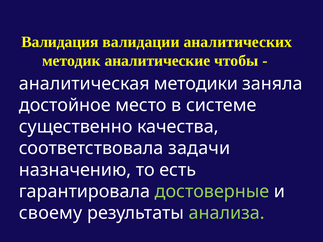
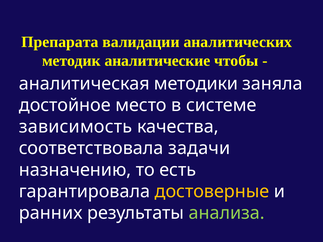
Валидация: Валидация -> Препарата (60, 42)
существенно: существенно -> зависимость (76, 127)
достоверные colour: light green -> yellow (212, 192)
своему: своему -> ранних (51, 213)
